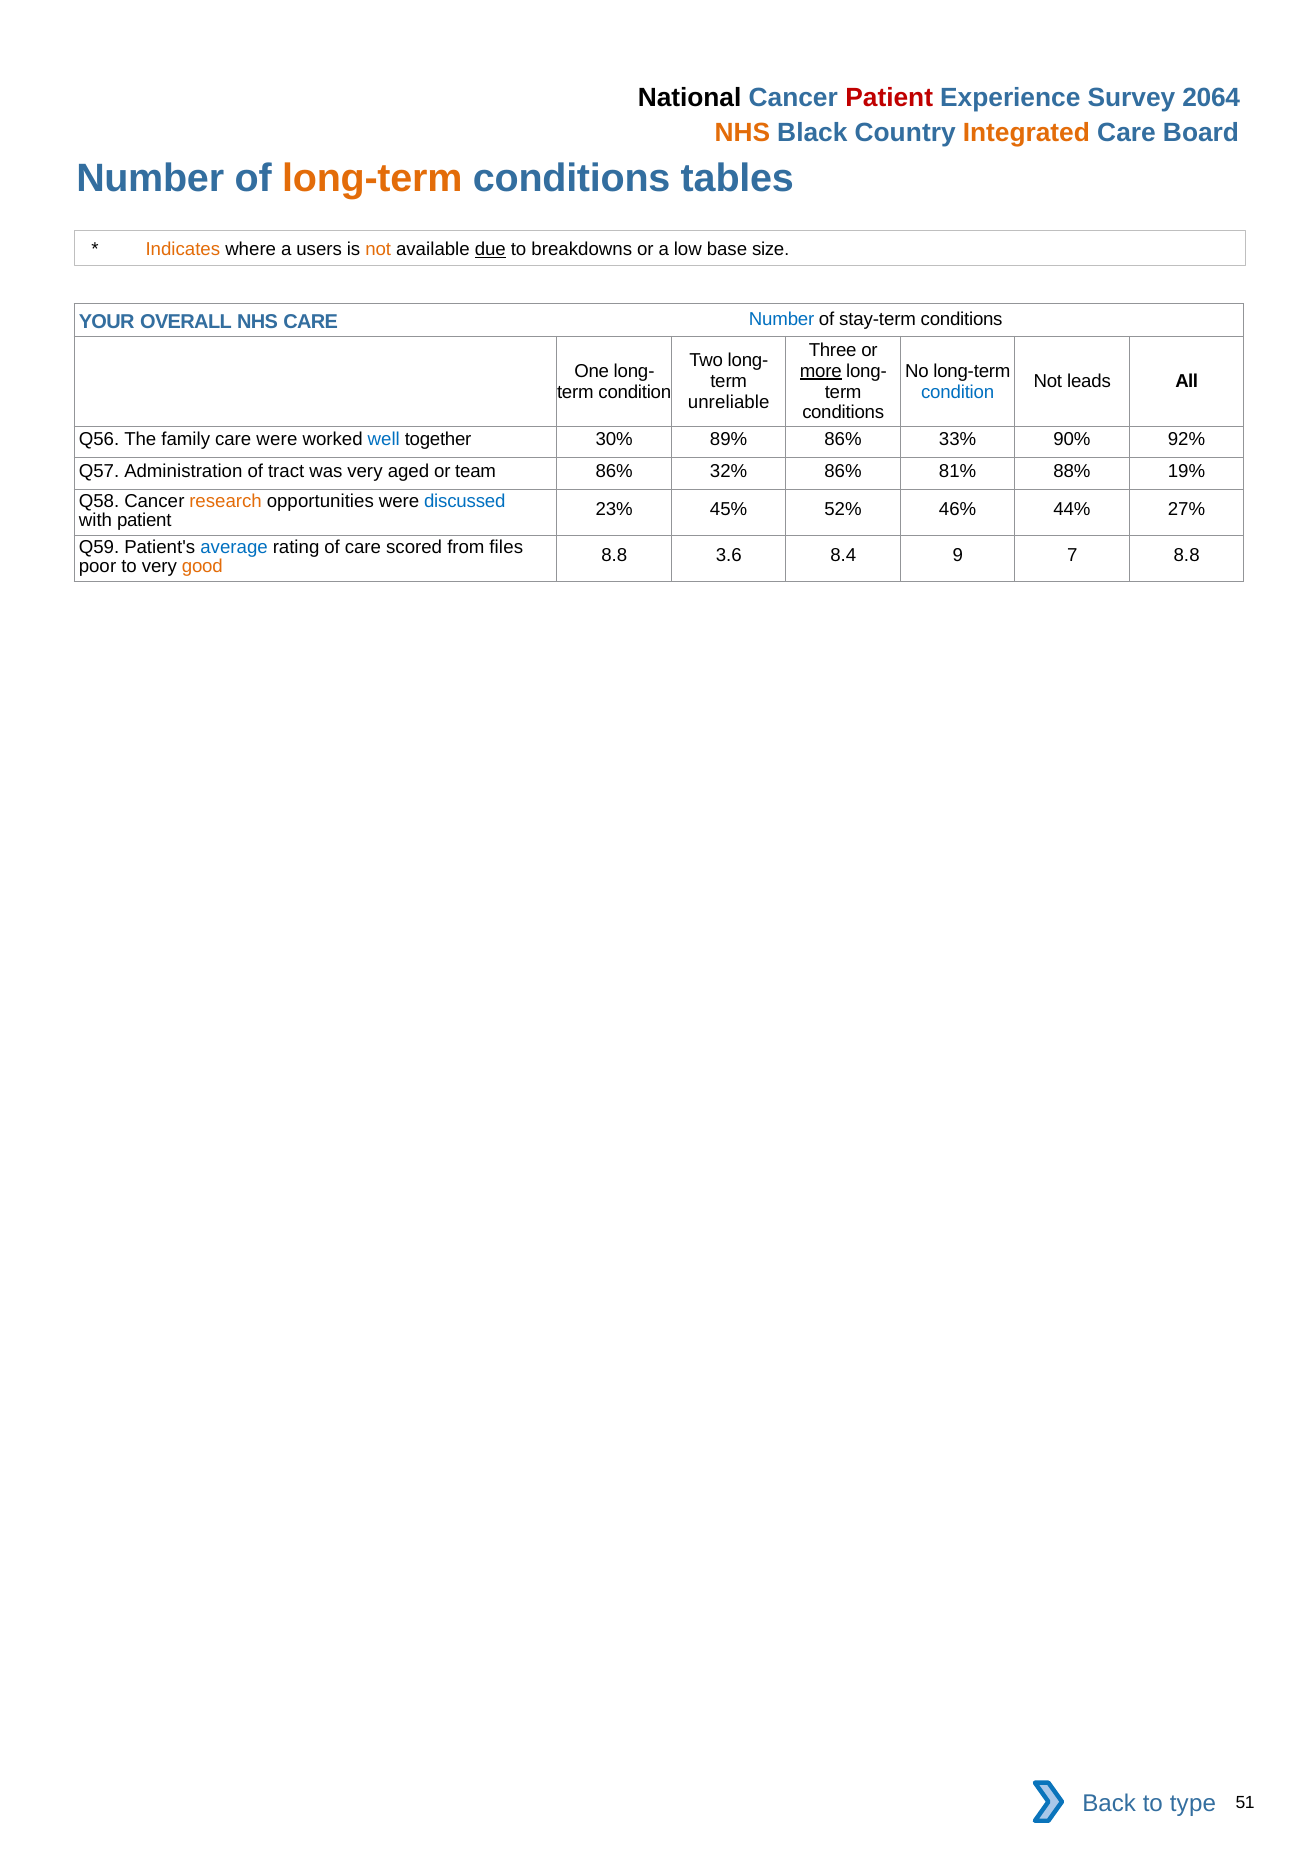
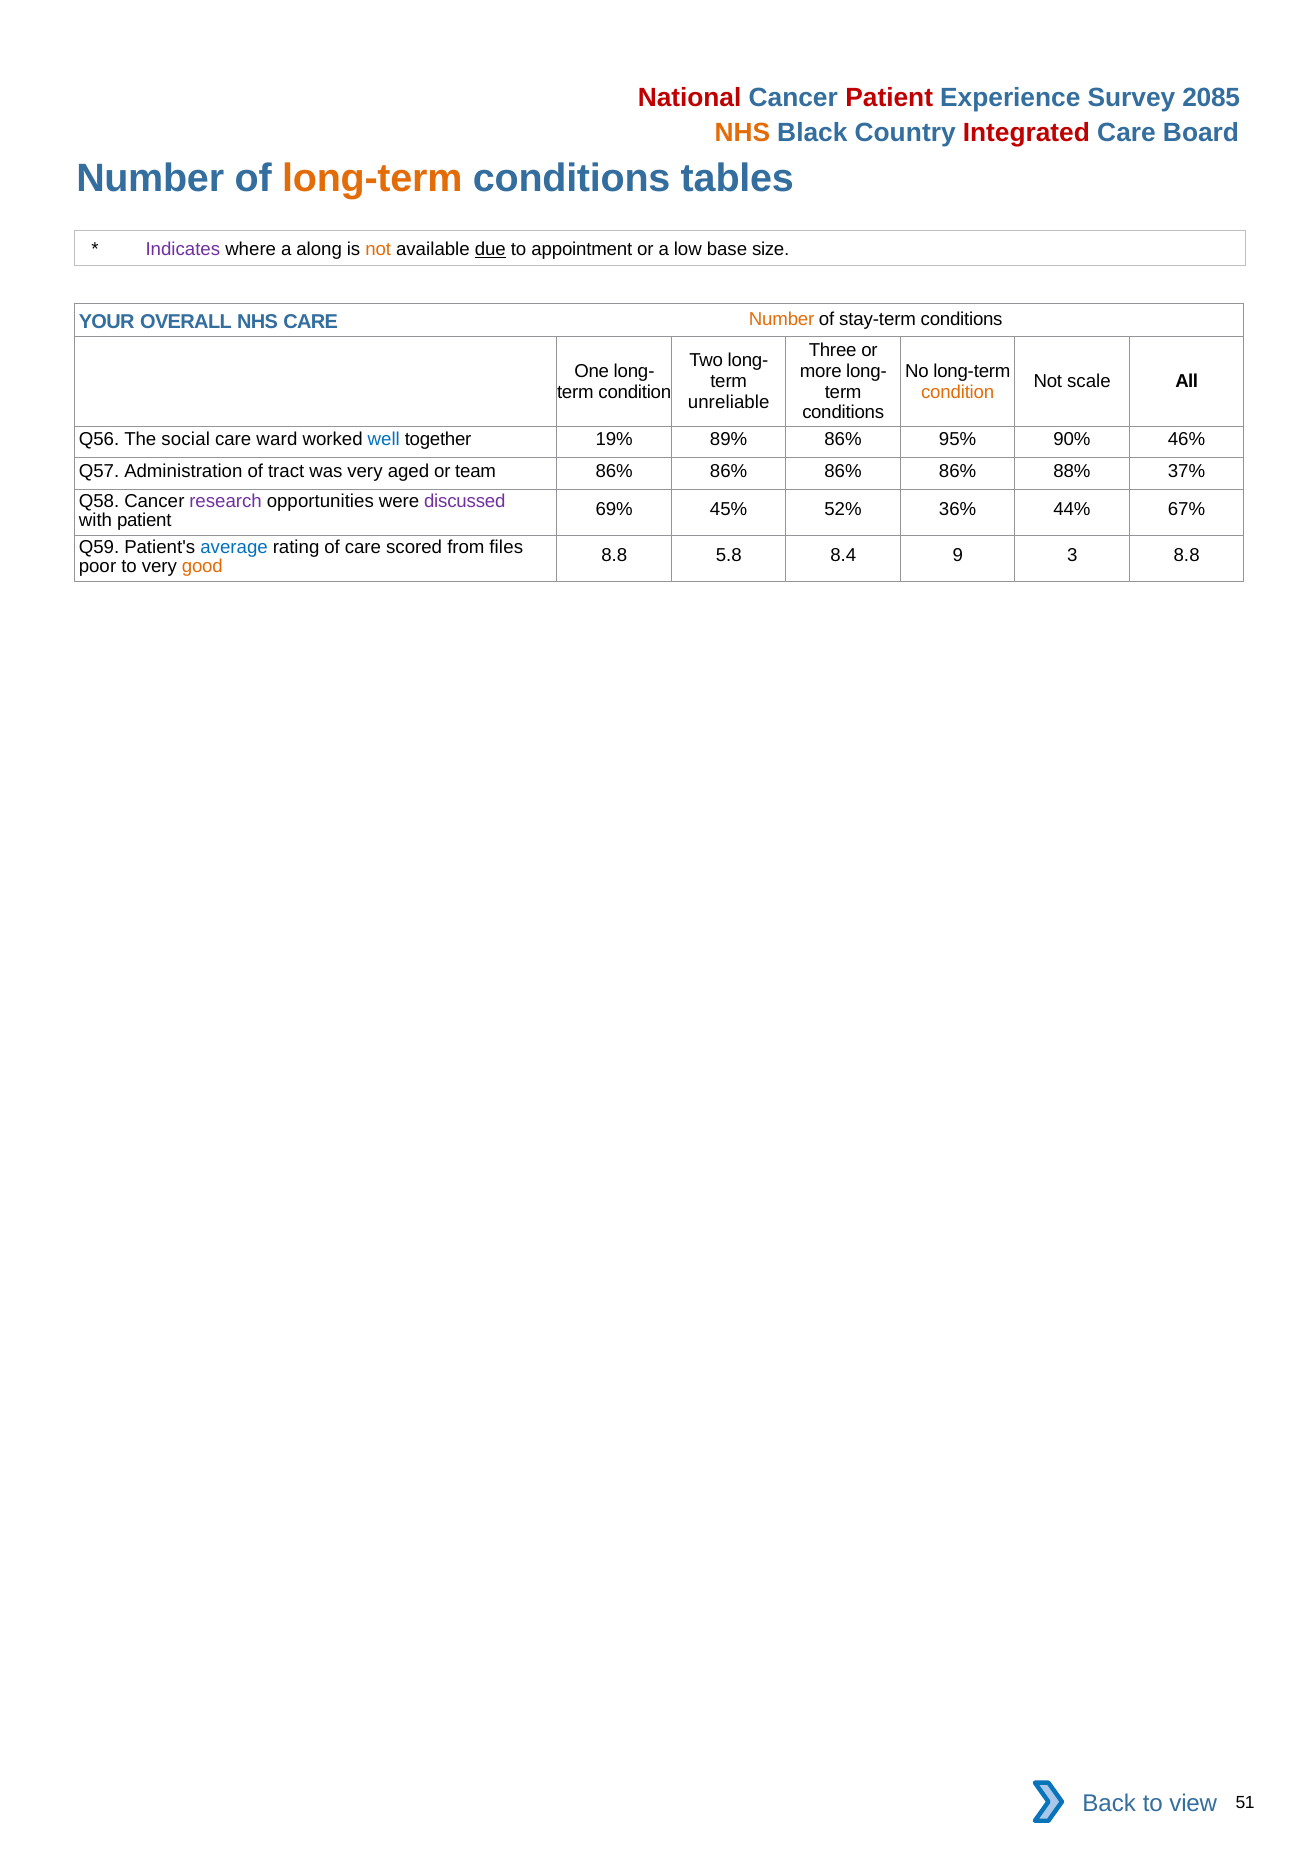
National colour: black -> red (690, 97)
2064: 2064 -> 2085 (1211, 97)
Integrated colour: orange -> red (1026, 133)
Indicates colour: orange -> purple (183, 249)
users: users -> along (319, 249)
breakdowns: breakdowns -> appointment (582, 249)
Number colour: blue -> orange (782, 319)
more underline: present -> none (821, 371)
leads: leads -> scale (1089, 381)
condition colour: blue -> orange (958, 392)
family: family -> social (186, 439)
care were: were -> ward (277, 439)
30%: 30% -> 19% (614, 439)
33%: 33% -> 95% (958, 439)
92%: 92% -> 46% (1187, 439)
32%: 32% -> 86% (729, 471)
81%: 81% -> 86% (958, 471)
19%: 19% -> 37% (1187, 471)
research colour: orange -> purple (226, 501)
discussed colour: blue -> purple (465, 501)
23%: 23% -> 69% (614, 509)
46%: 46% -> 36% (958, 509)
27%: 27% -> 67% (1187, 509)
3.6: 3.6 -> 5.8 (729, 555)
7: 7 -> 3 (1072, 555)
type: type -> view (1193, 1803)
